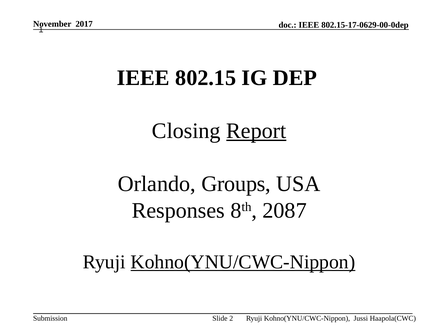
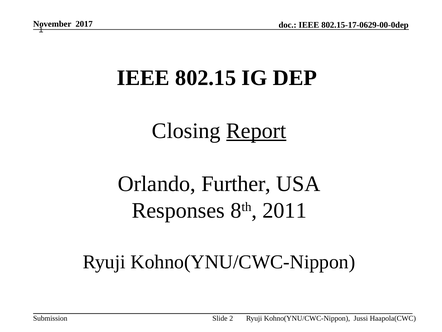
Groups: Groups -> Further (236, 184)
2087: 2087 -> 2011 (285, 210)
Kohno(YNU/CWC-Nippon underline: present -> none (243, 262)
